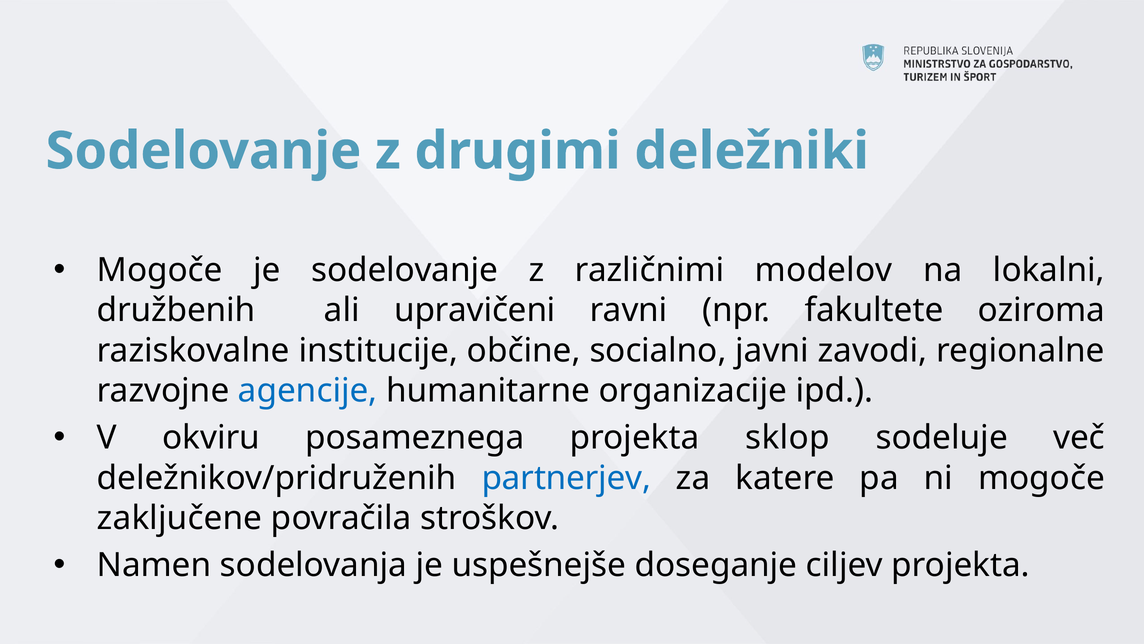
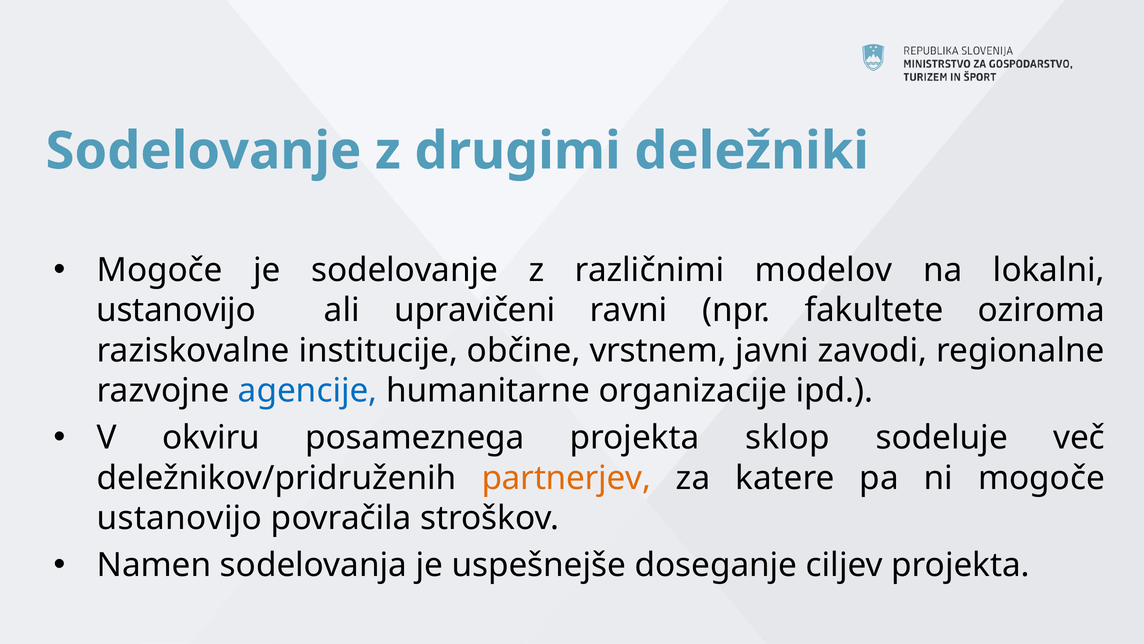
družbenih: družbenih -> ustanovijo (176, 310)
socialno: socialno -> vrstnem (658, 350)
partnerjev colour: blue -> orange (566, 478)
zaključene: zaključene -> ustanovijo (179, 518)
